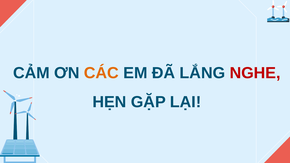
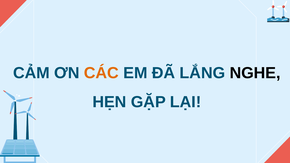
NGHE colour: red -> black (255, 73)
